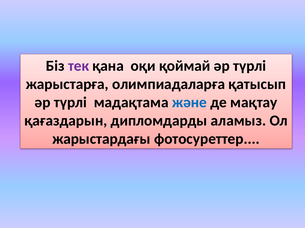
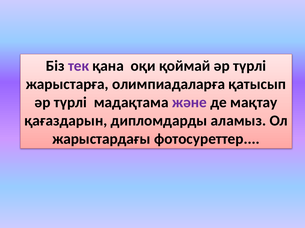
және colour: blue -> purple (189, 103)
